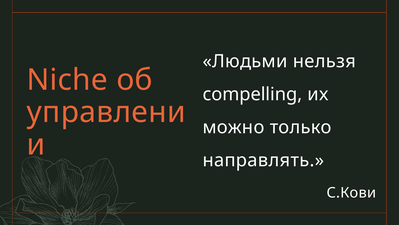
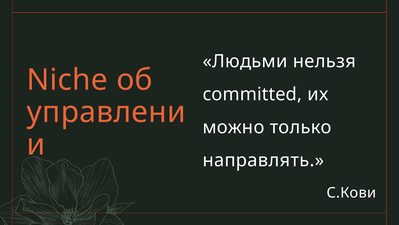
compelling: compelling -> committed (252, 94)
